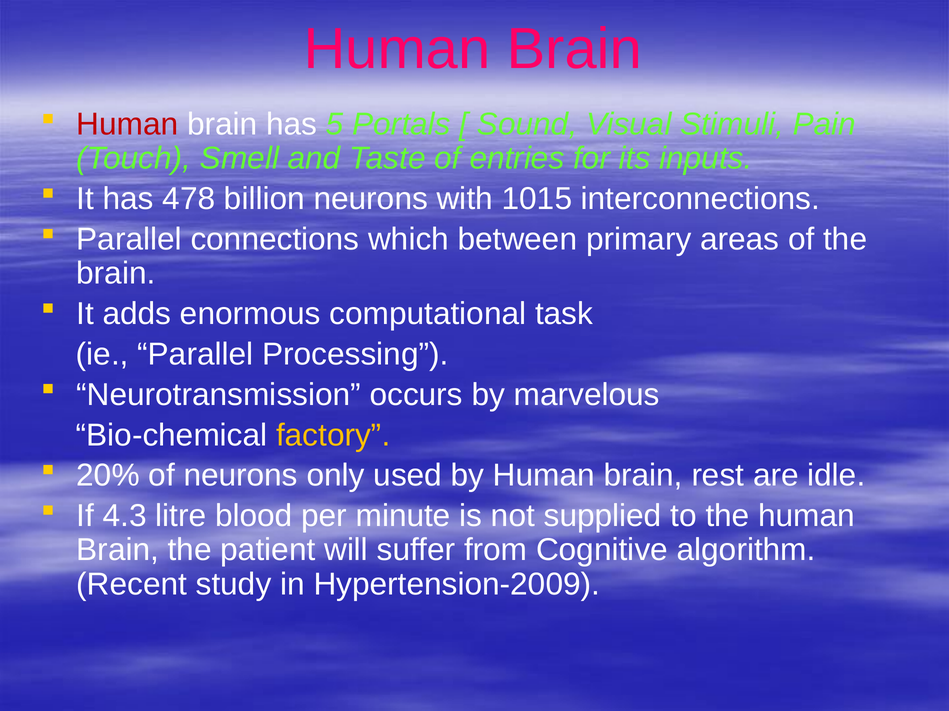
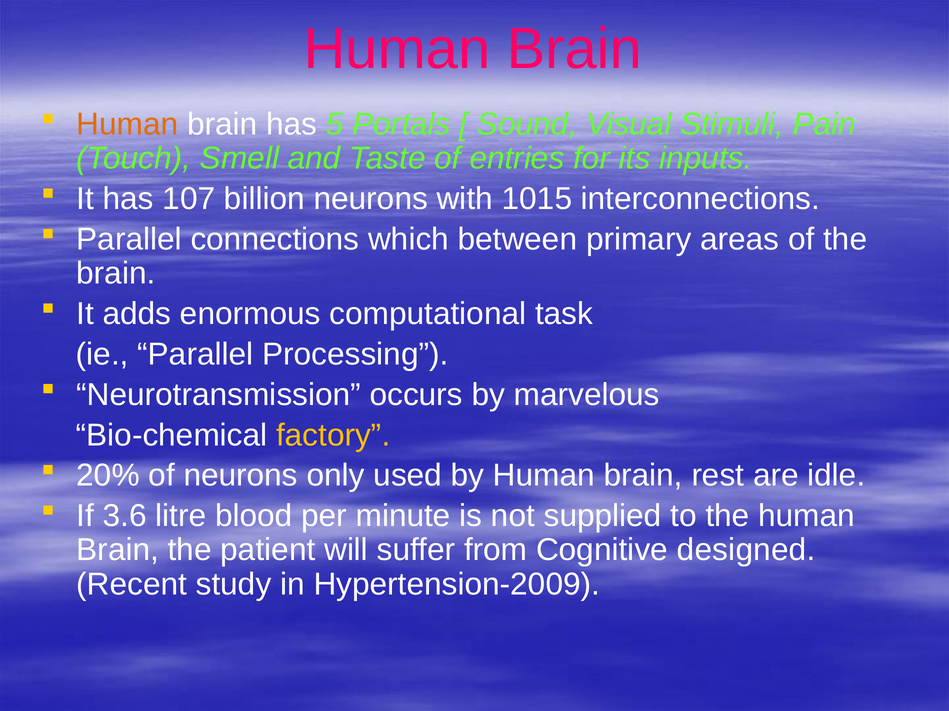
Human colour: red -> orange (127, 124)
478: 478 -> 107 (189, 199)
4.3: 4.3 -> 3.6 (125, 516)
algorithm: algorithm -> designed (746, 551)
